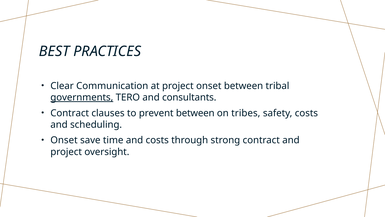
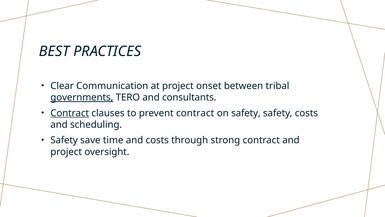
Contract underline: none -> present (70, 113)
prevent between: between -> contract (195, 113)
on tribes: tribes -> safety (246, 113)
Onset: Onset -> Safety (64, 140)
